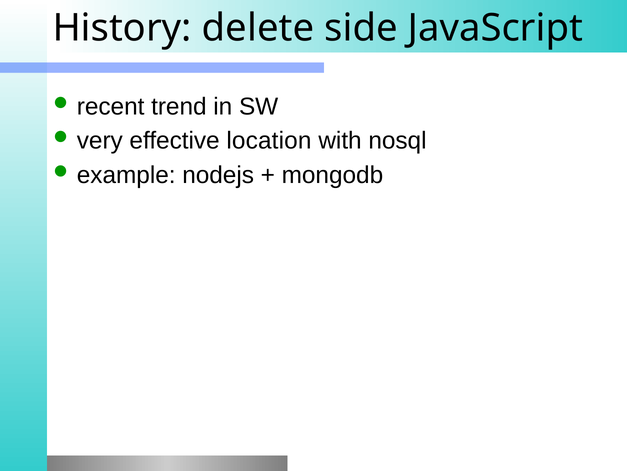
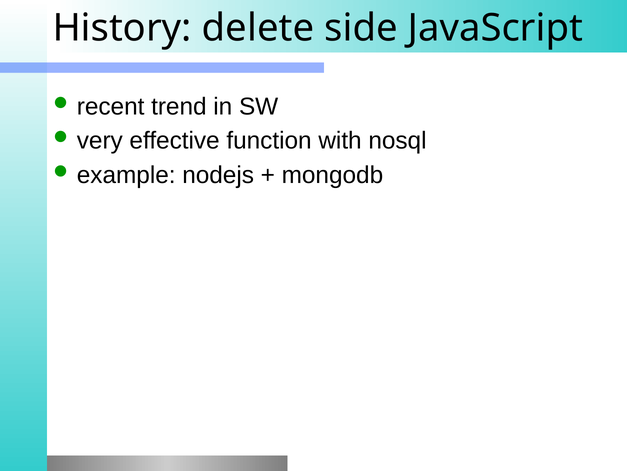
location: location -> function (269, 141)
